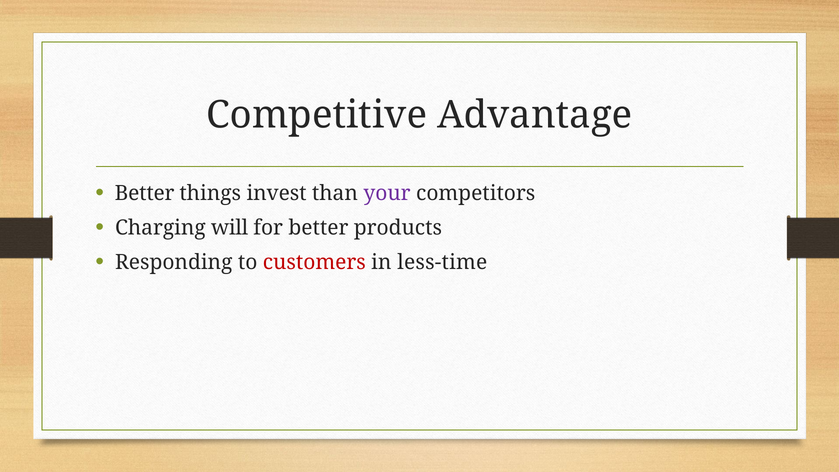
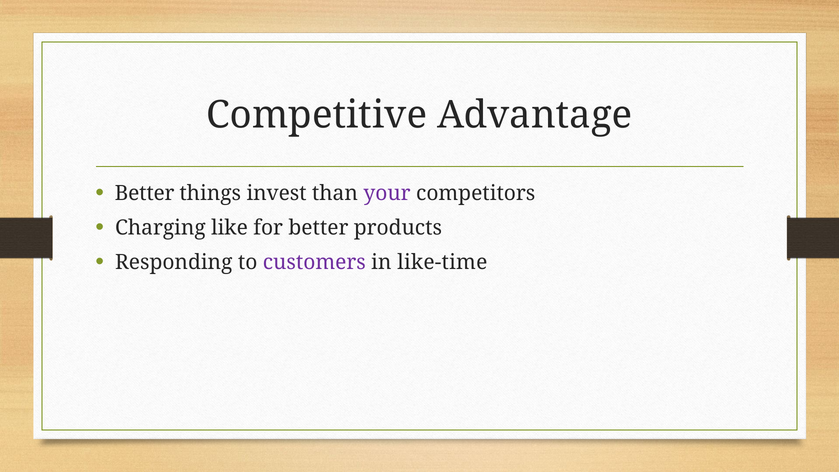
will: will -> like (230, 228)
customers colour: red -> purple (314, 262)
less-time: less-time -> like-time (442, 262)
